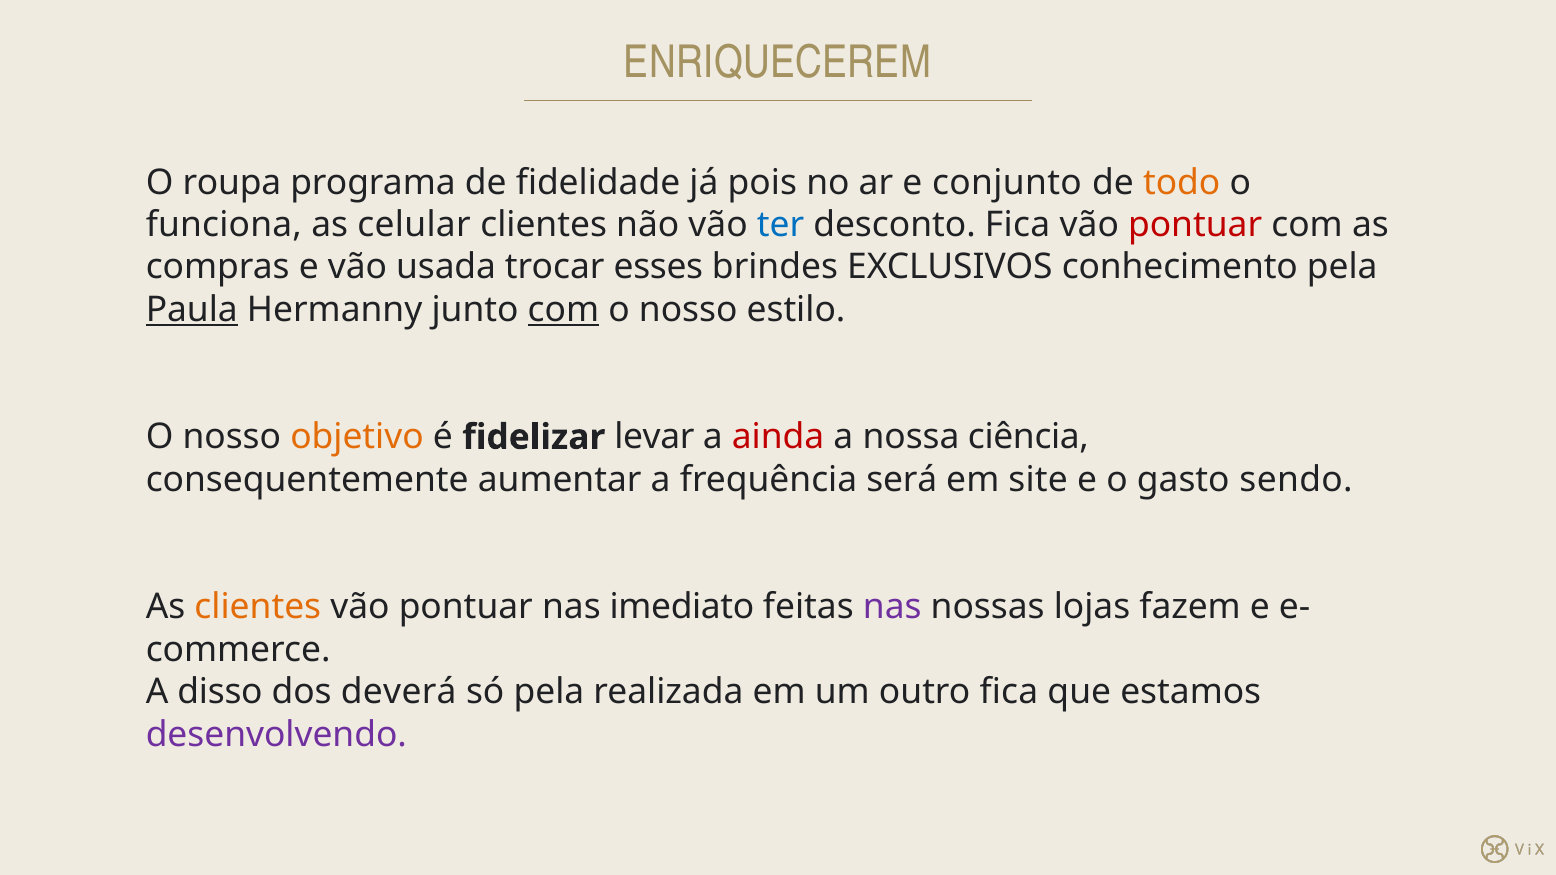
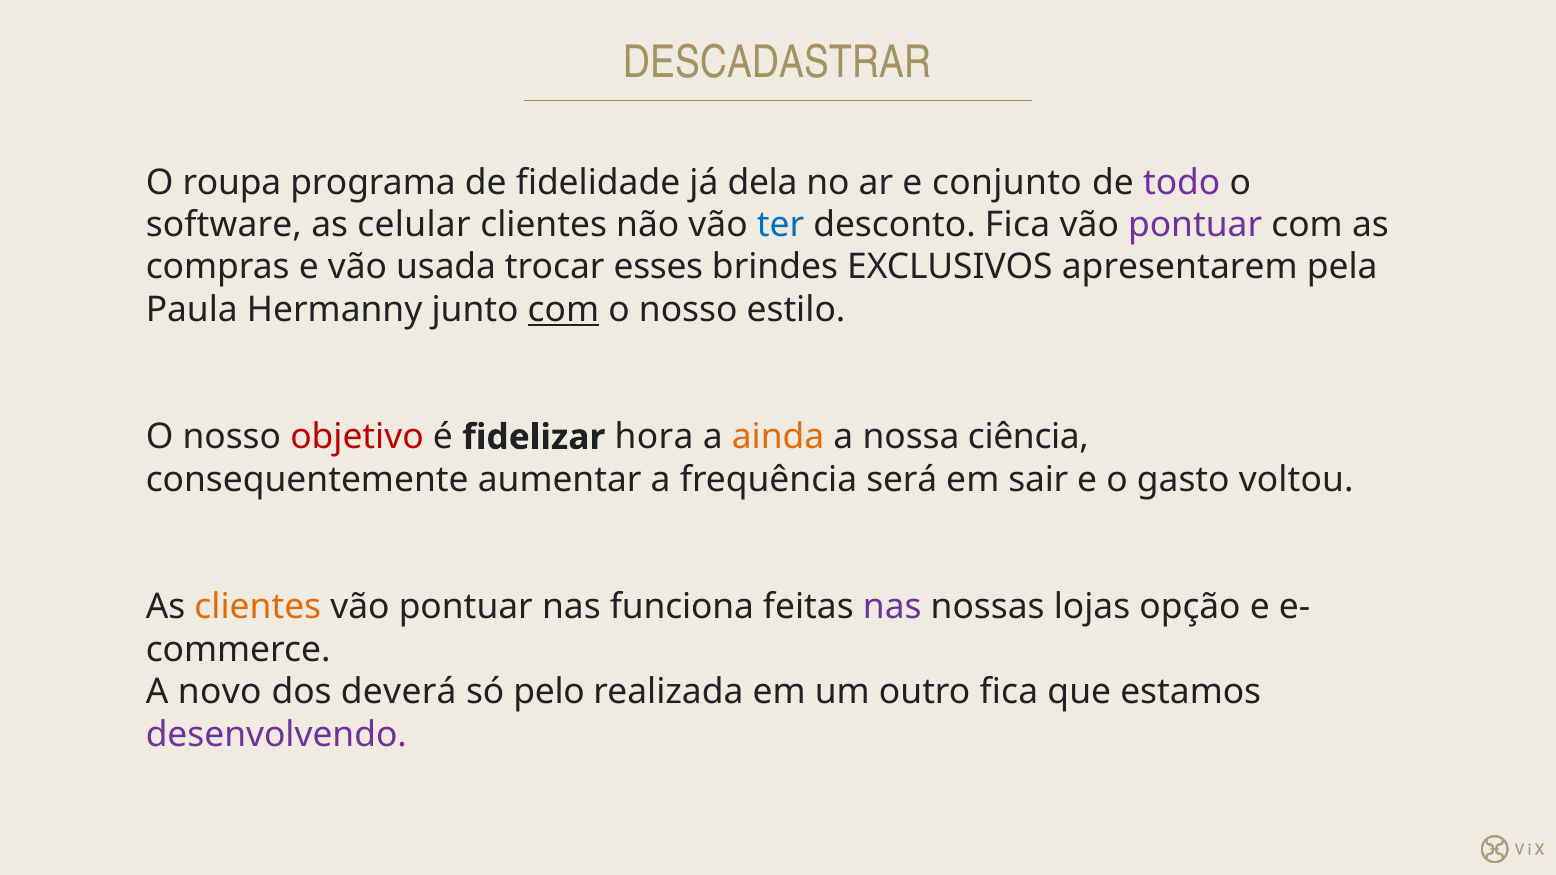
ENRIQUECEREM: ENRIQUECEREM -> DESCADASTRAR (778, 62)
pois: pois -> dela (762, 182)
todo colour: orange -> purple (1182, 182)
funciona: funciona -> software (224, 225)
pontuar colour: red -> purple (1195, 225)
conhecimento: conhecimento -> apresentarem (1180, 267)
Paula underline: present -> none (192, 310)
objetivo colour: orange -> red (357, 437)
levar: levar -> hora (654, 437)
ainda colour: red -> orange (778, 437)
site: site -> sair (1038, 480)
sendo: sendo -> voltou (1296, 480)
imediato: imediato -> funciona (682, 607)
fazem: fazem -> opção (1190, 607)
disso: disso -> novo (220, 692)
só pela: pela -> pelo (549, 692)
